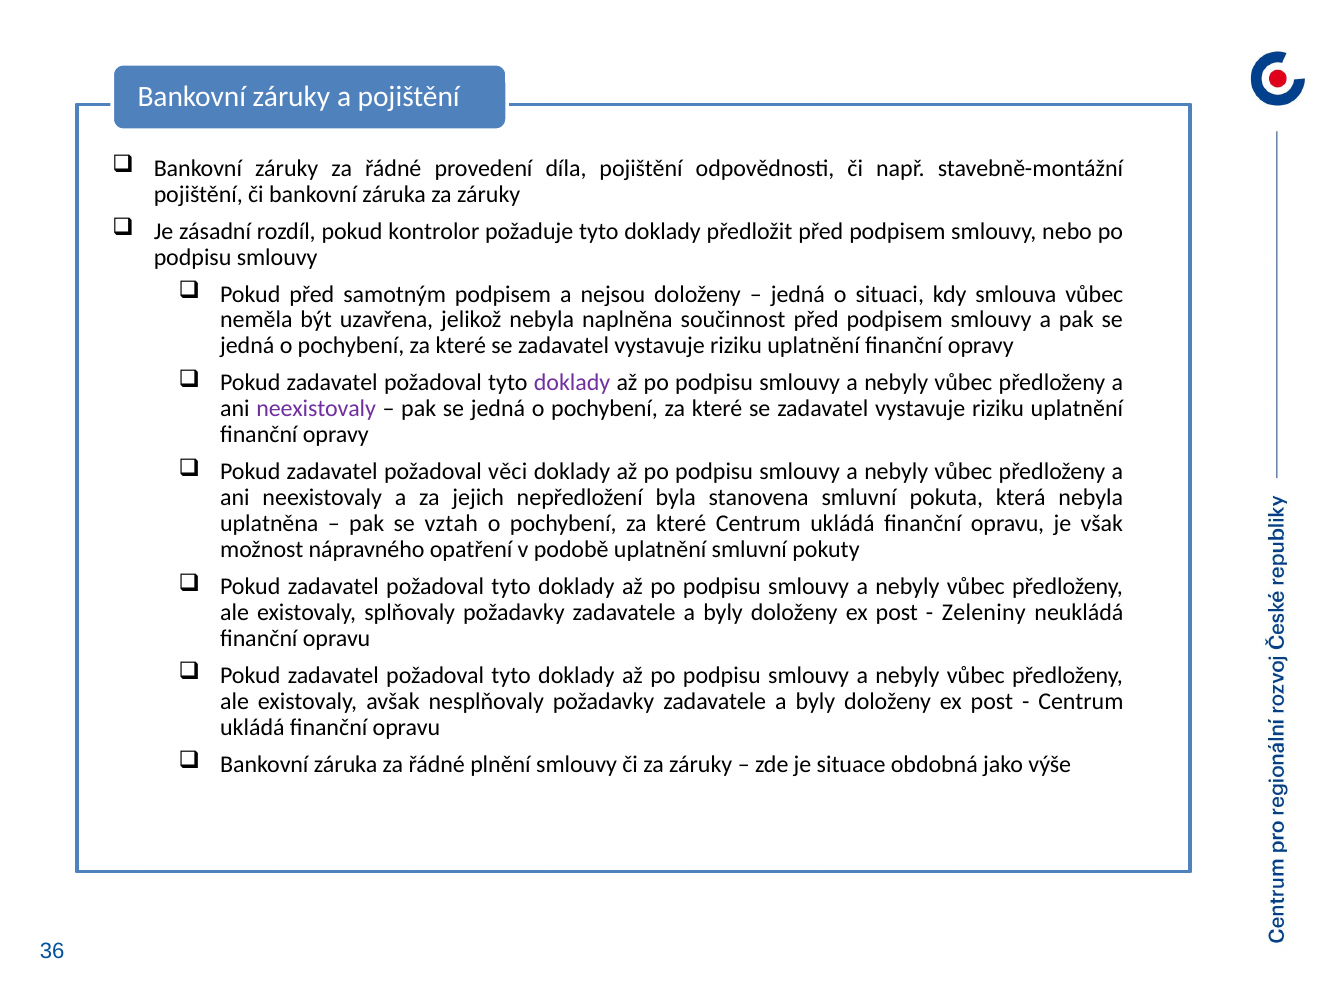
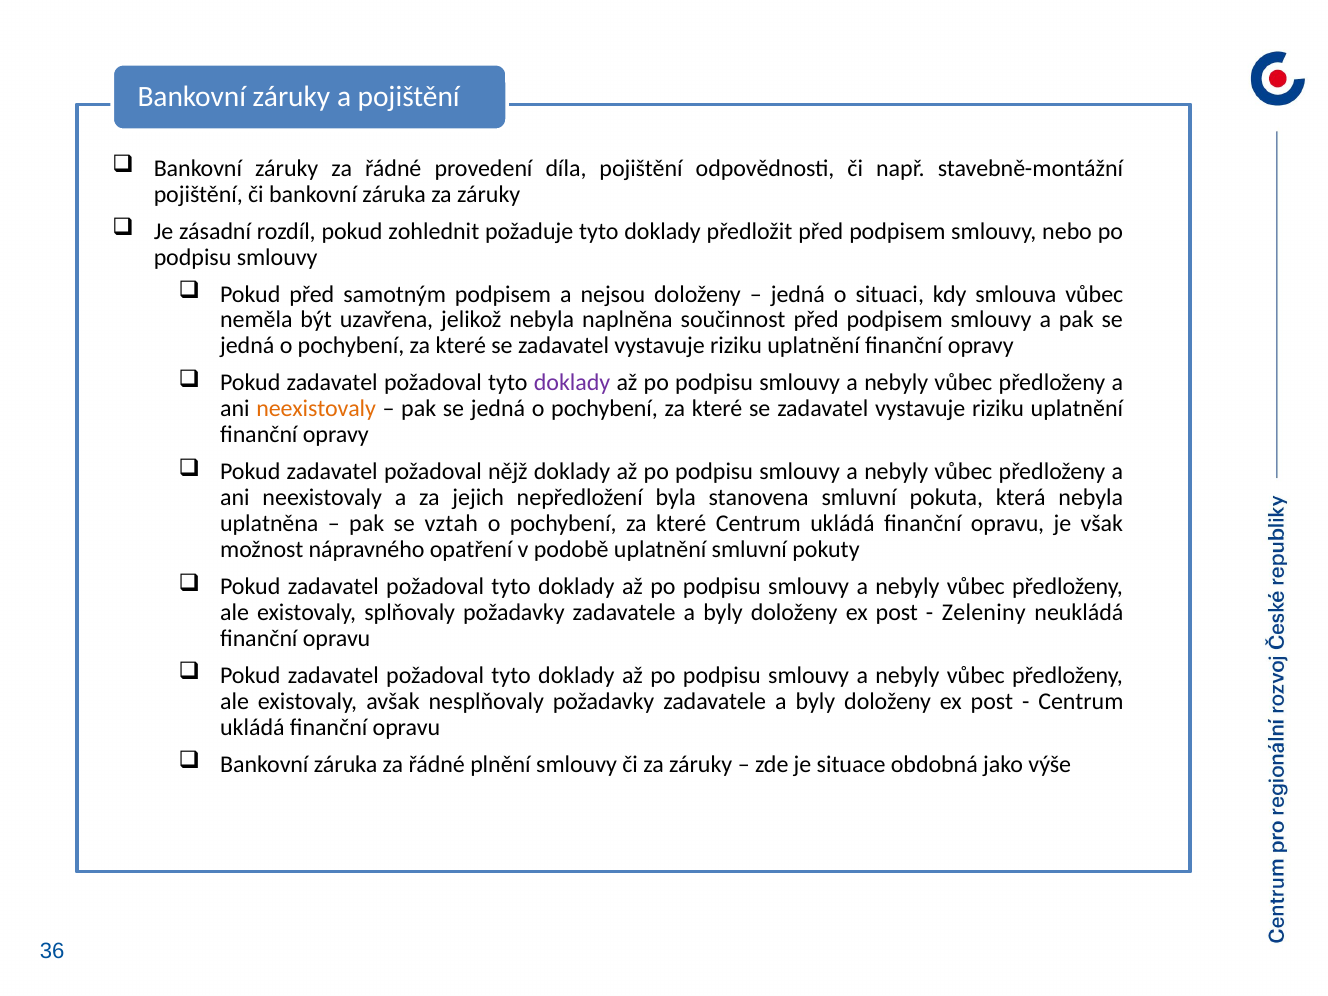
kontrolor: kontrolor -> zohlednit (434, 231)
neexistovaly colour: purple -> orange (316, 409)
věci: věci -> nějž (508, 472)
